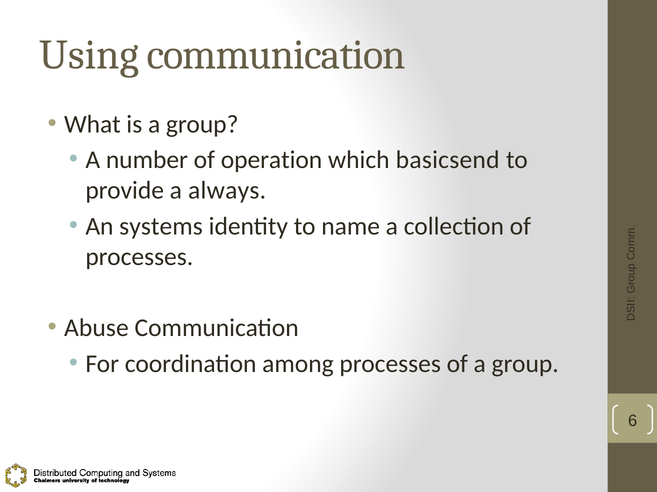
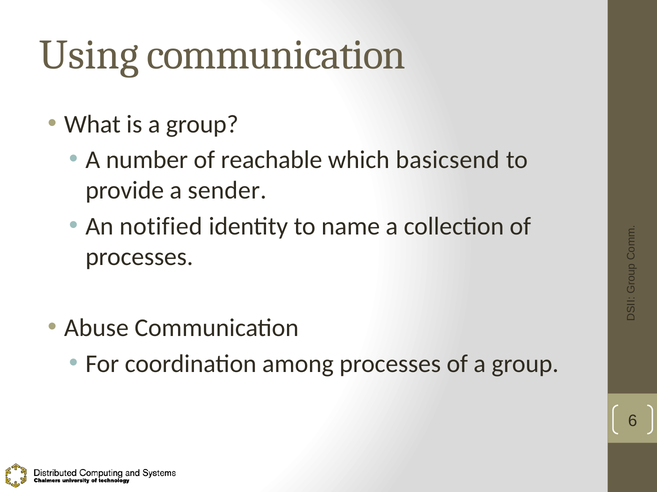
operation: operation -> reachable (272, 160)
always: always -> sender (227, 191)
systems: systems -> notified (161, 226)
